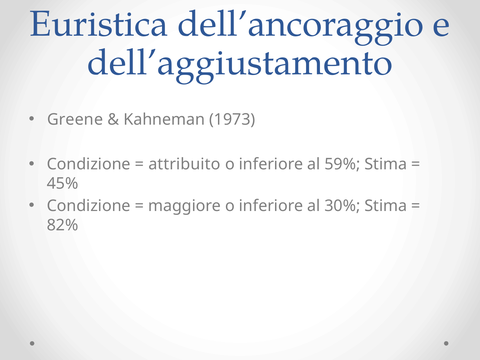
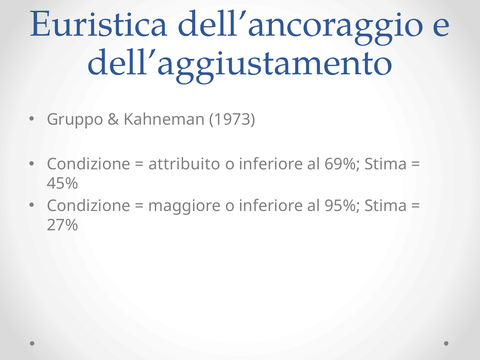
Greene: Greene -> Gruppo (75, 120)
59%: 59% -> 69% (342, 164)
30%: 30% -> 95% (342, 206)
82%: 82% -> 27% (63, 225)
